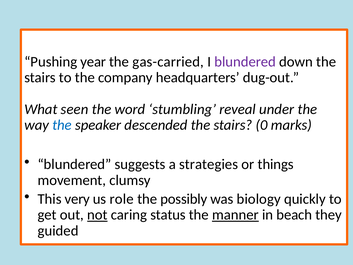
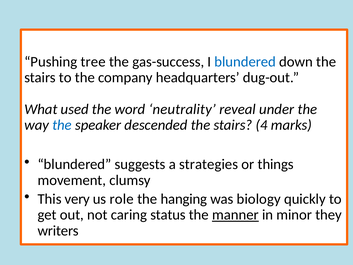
year: year -> tree (93, 62)
gas-carried: gas-carried -> gas-success (168, 62)
blundered colour: purple -> blue (245, 62)
seen: seen -> used (75, 109)
stumbling: stumbling -> neutrality (182, 109)
0: 0 -> 4 (262, 125)
possibly: possibly -> hanging (184, 199)
not underline: present -> none (97, 215)
beach: beach -> minor (294, 215)
guided: guided -> writers (58, 231)
